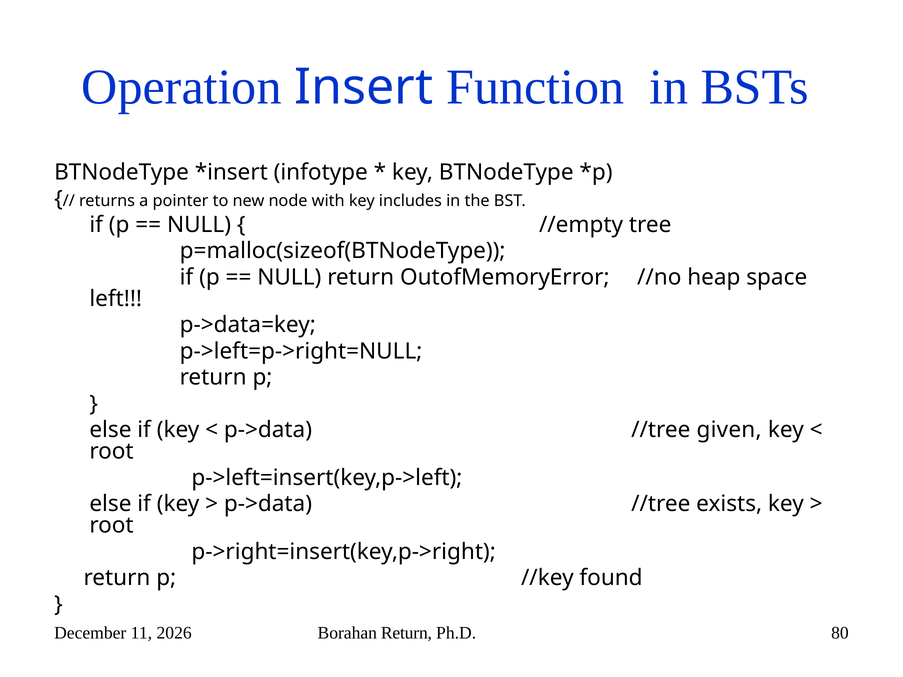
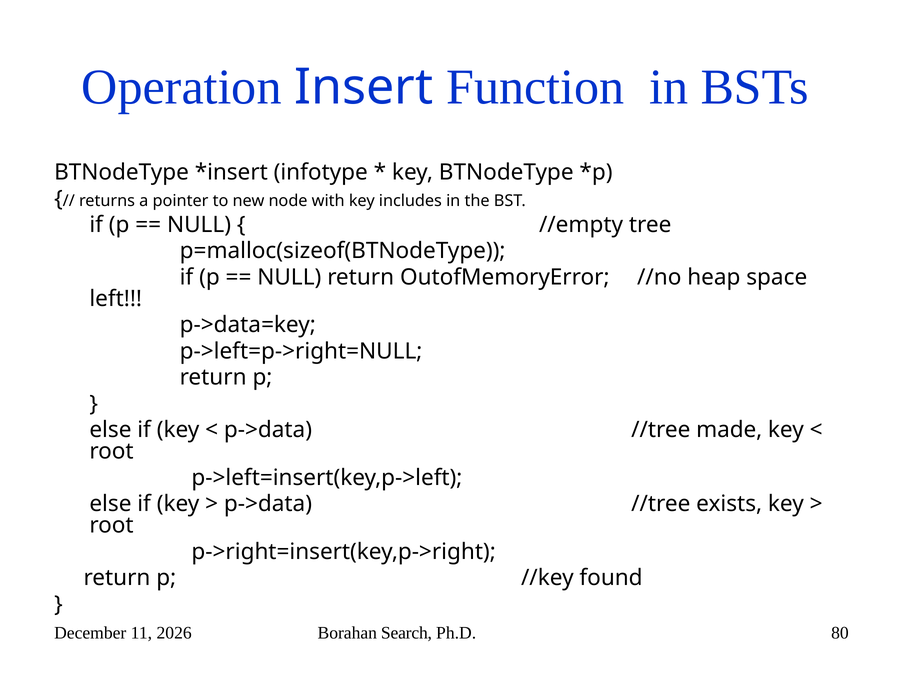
given: given -> made (729, 430)
Borahan Return: Return -> Search (406, 633)
